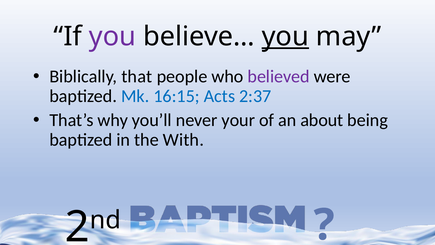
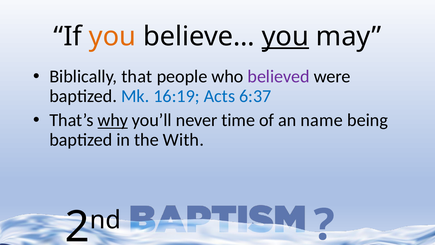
you colour: purple -> orange (113, 36)
16:15: 16:15 -> 16:19 (177, 96)
2:37: 2:37 -> 6:37 (255, 96)
why underline: none -> present (113, 120)
your: your -> time (238, 120)
about: about -> name (322, 120)
